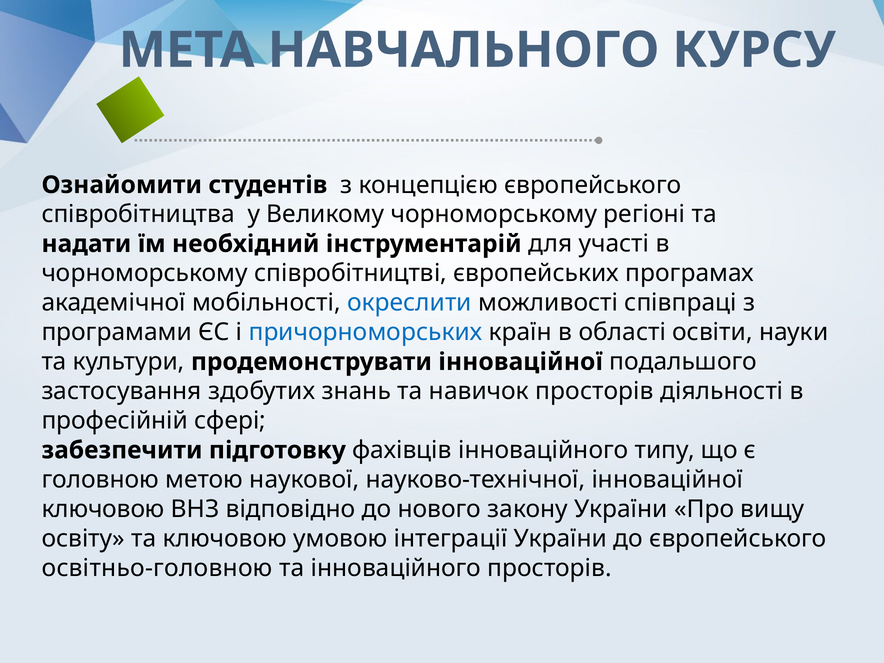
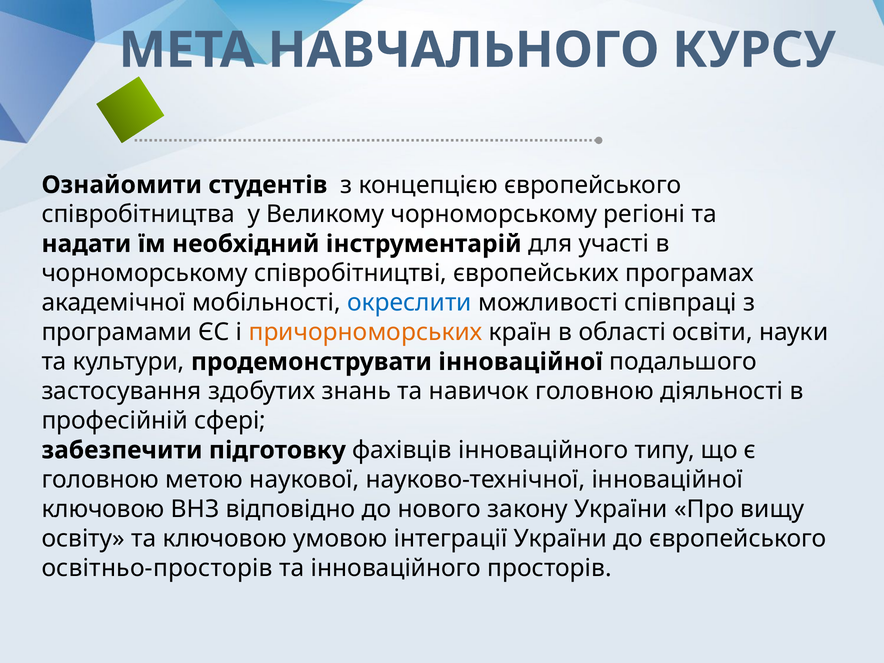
причорноморських colour: blue -> orange (366, 332)
навичок просторів: просторів -> головною (595, 391)
освітньо-головною: освітньо-головною -> освітньо-просторів (157, 568)
